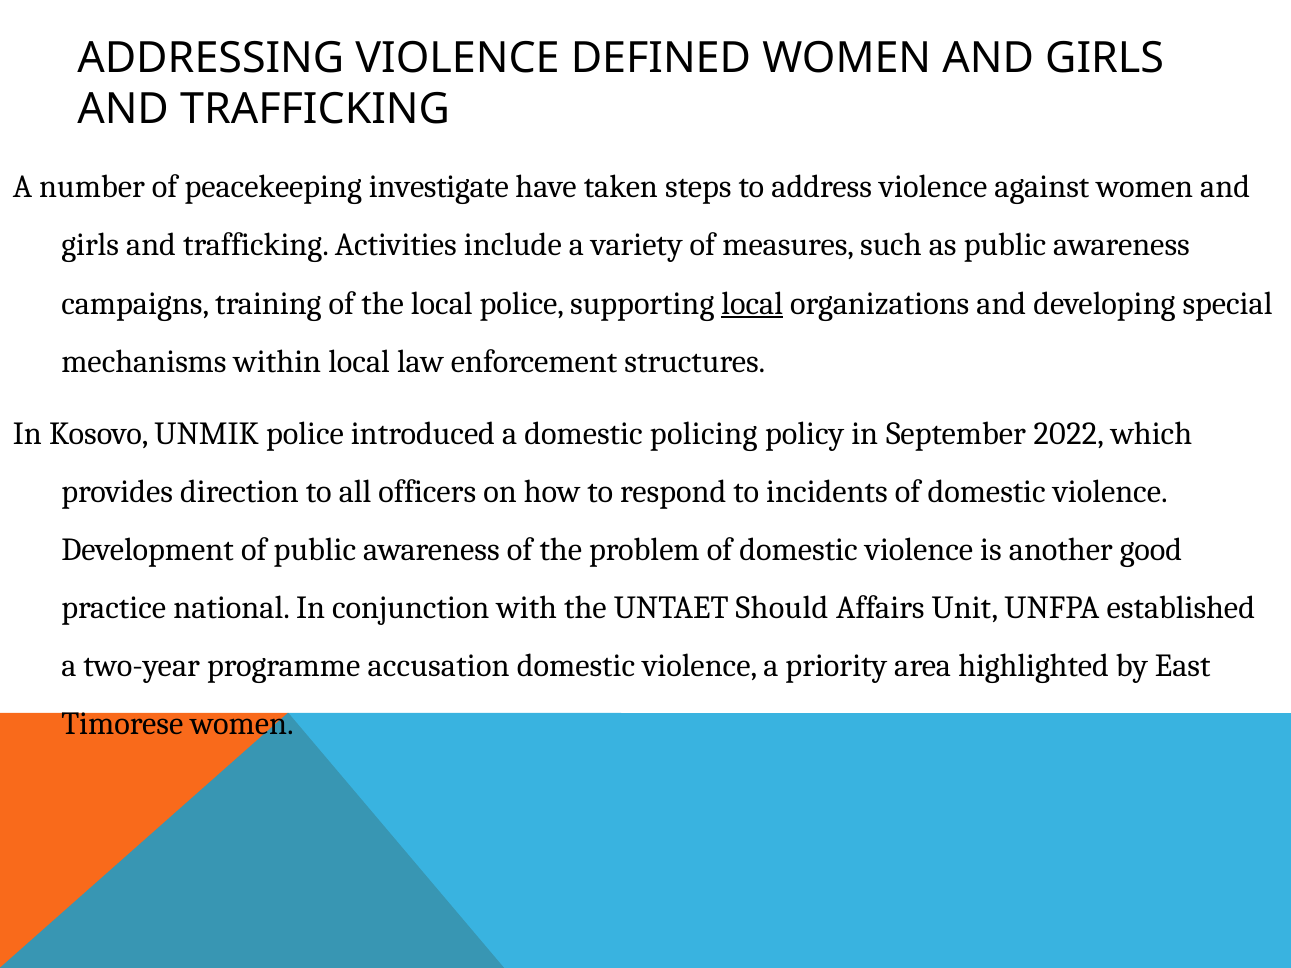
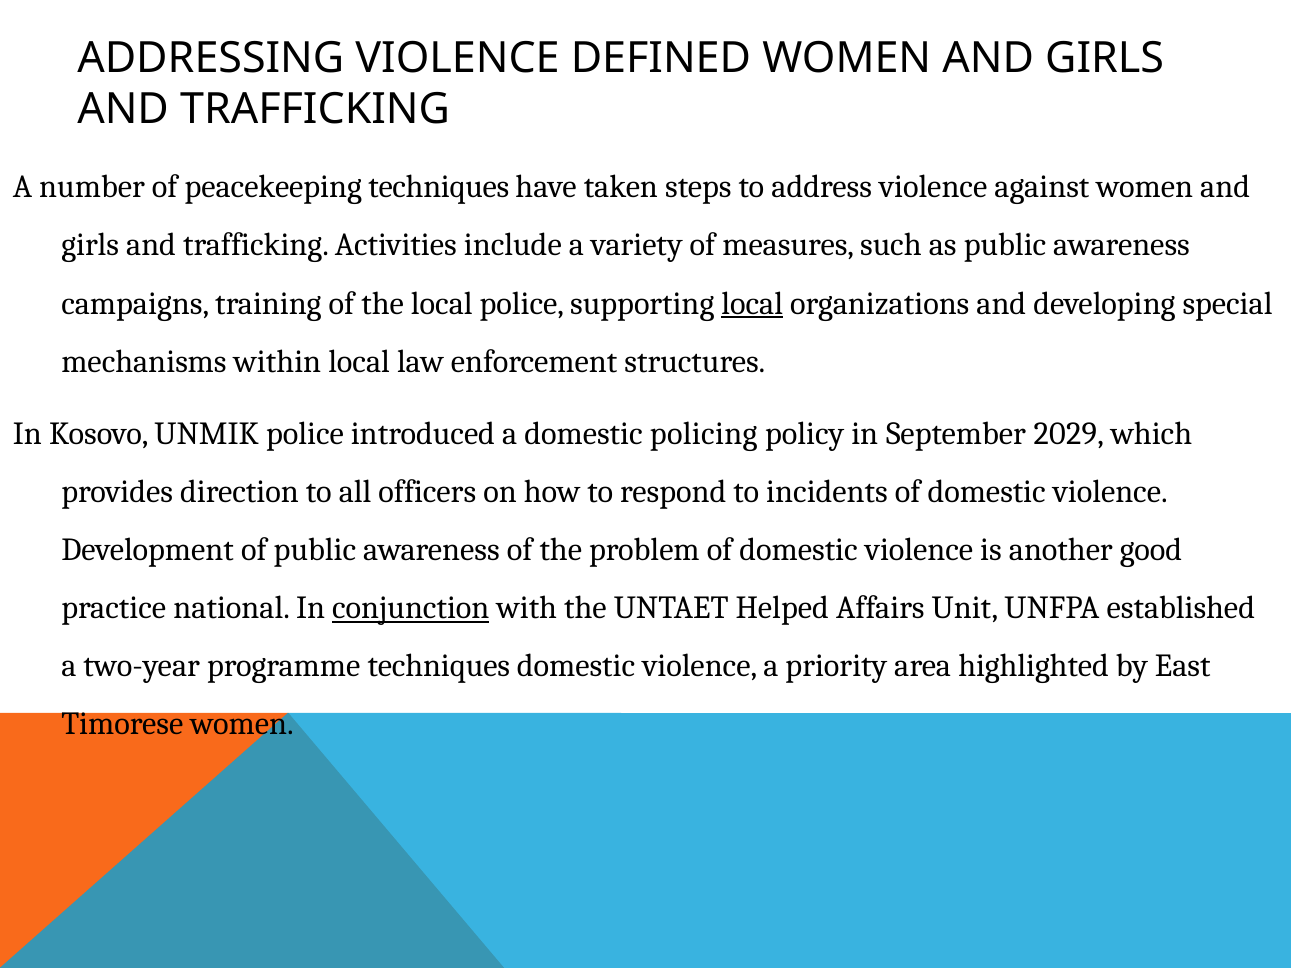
peacekeeping investigate: investigate -> techniques (439, 187)
2022: 2022 -> 2029 (1069, 434)
conjunction underline: none -> present (411, 608)
Should: Should -> Helped (782, 608)
programme accusation: accusation -> techniques (439, 666)
